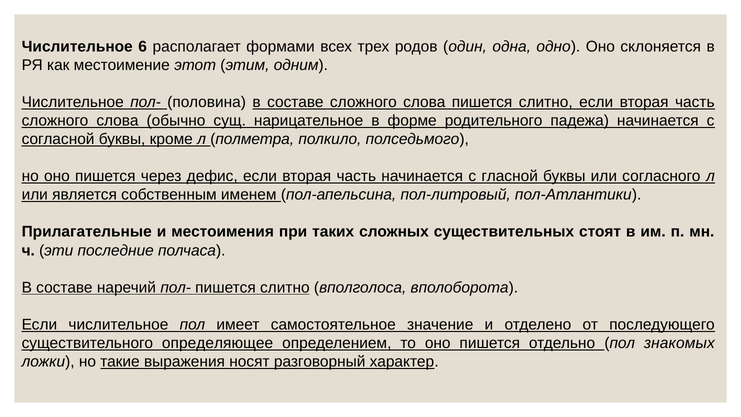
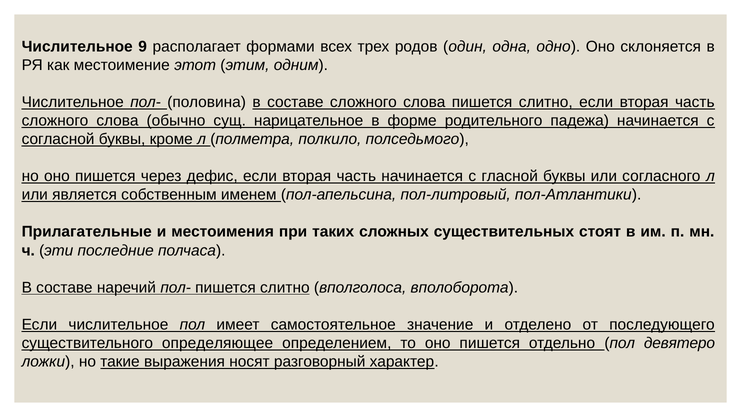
6: 6 -> 9 (143, 46)
знакомых: знакомых -> девятеро (679, 343)
